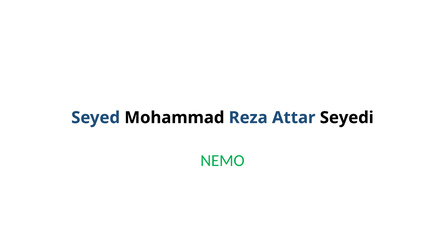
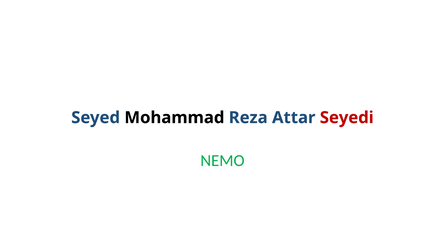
Seyedi colour: black -> red (347, 117)
